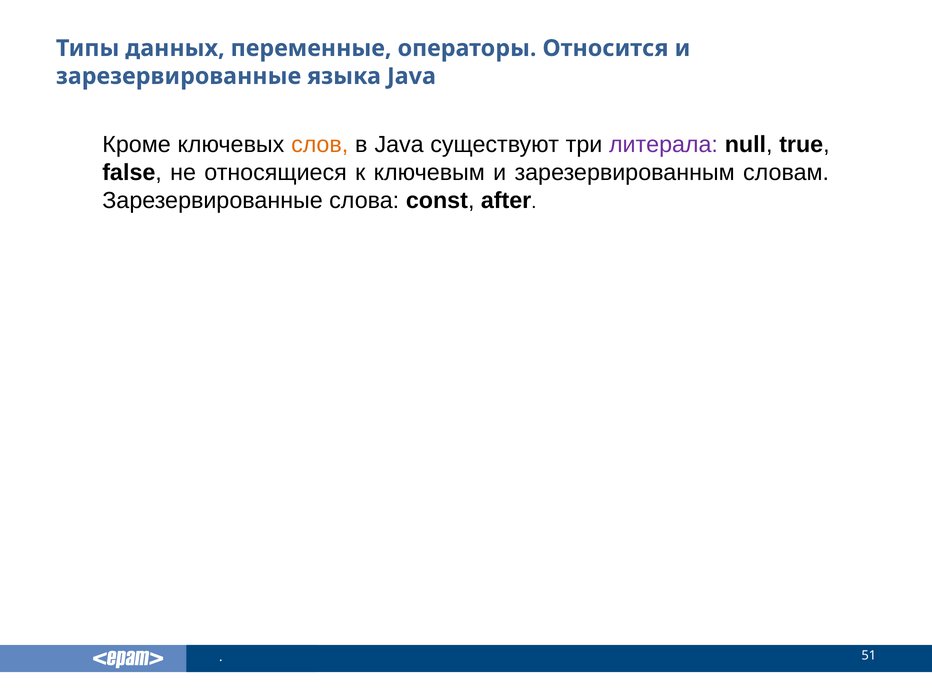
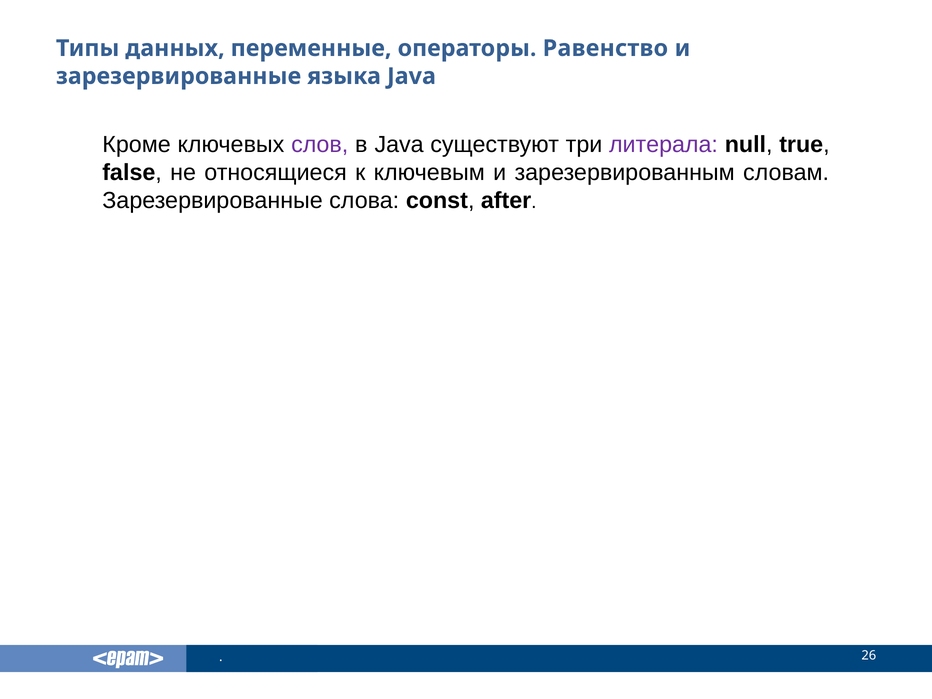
Относится: Относится -> Равенство (605, 48)
слов colour: orange -> purple (320, 144)
51: 51 -> 26 (869, 655)
